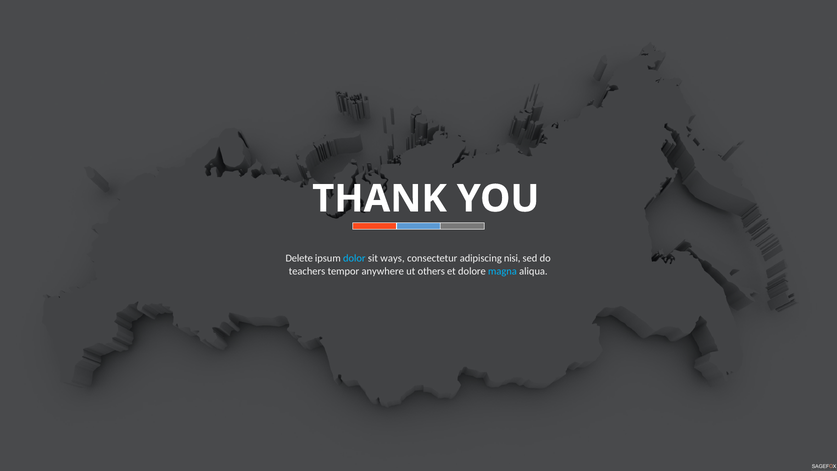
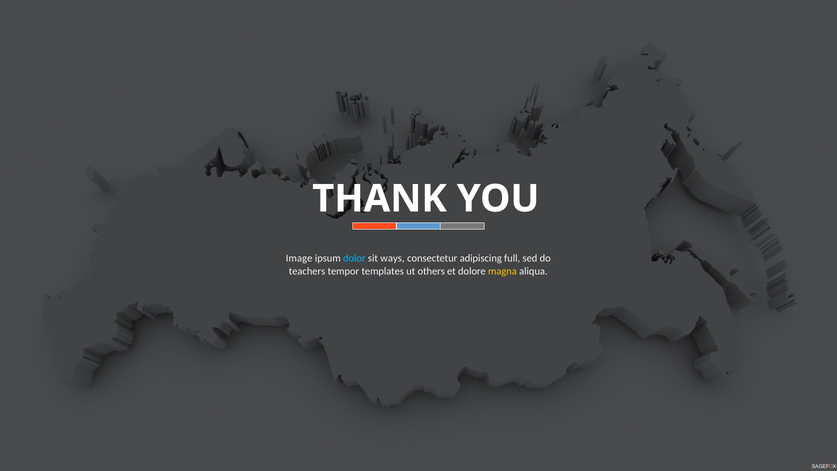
Delete: Delete -> Image (299, 258)
nisi: nisi -> full (512, 258)
anywhere: anywhere -> templates (383, 271)
magna colour: light blue -> yellow (502, 271)
